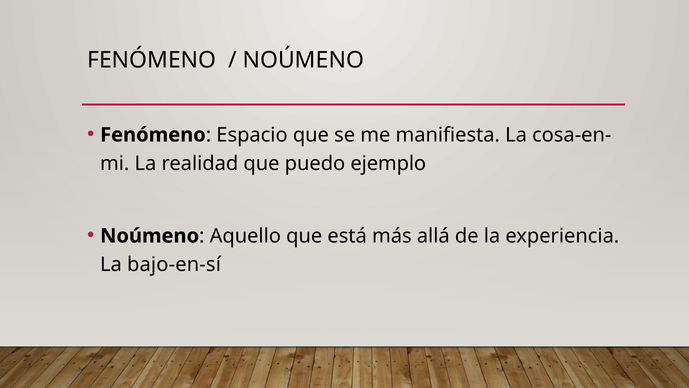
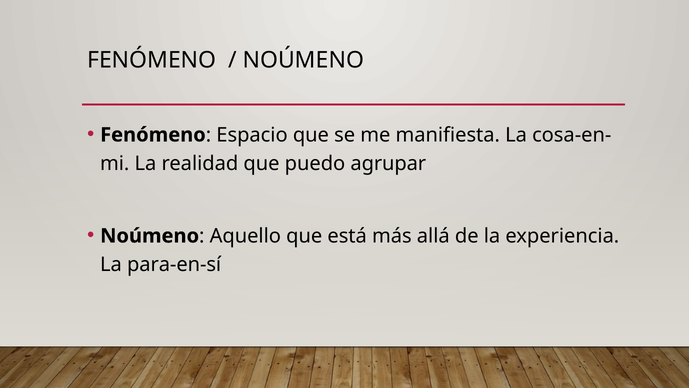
ejemplo: ejemplo -> agrupar (388, 164)
bajo-en-sí: bajo-en-sí -> para-en-sí (174, 265)
